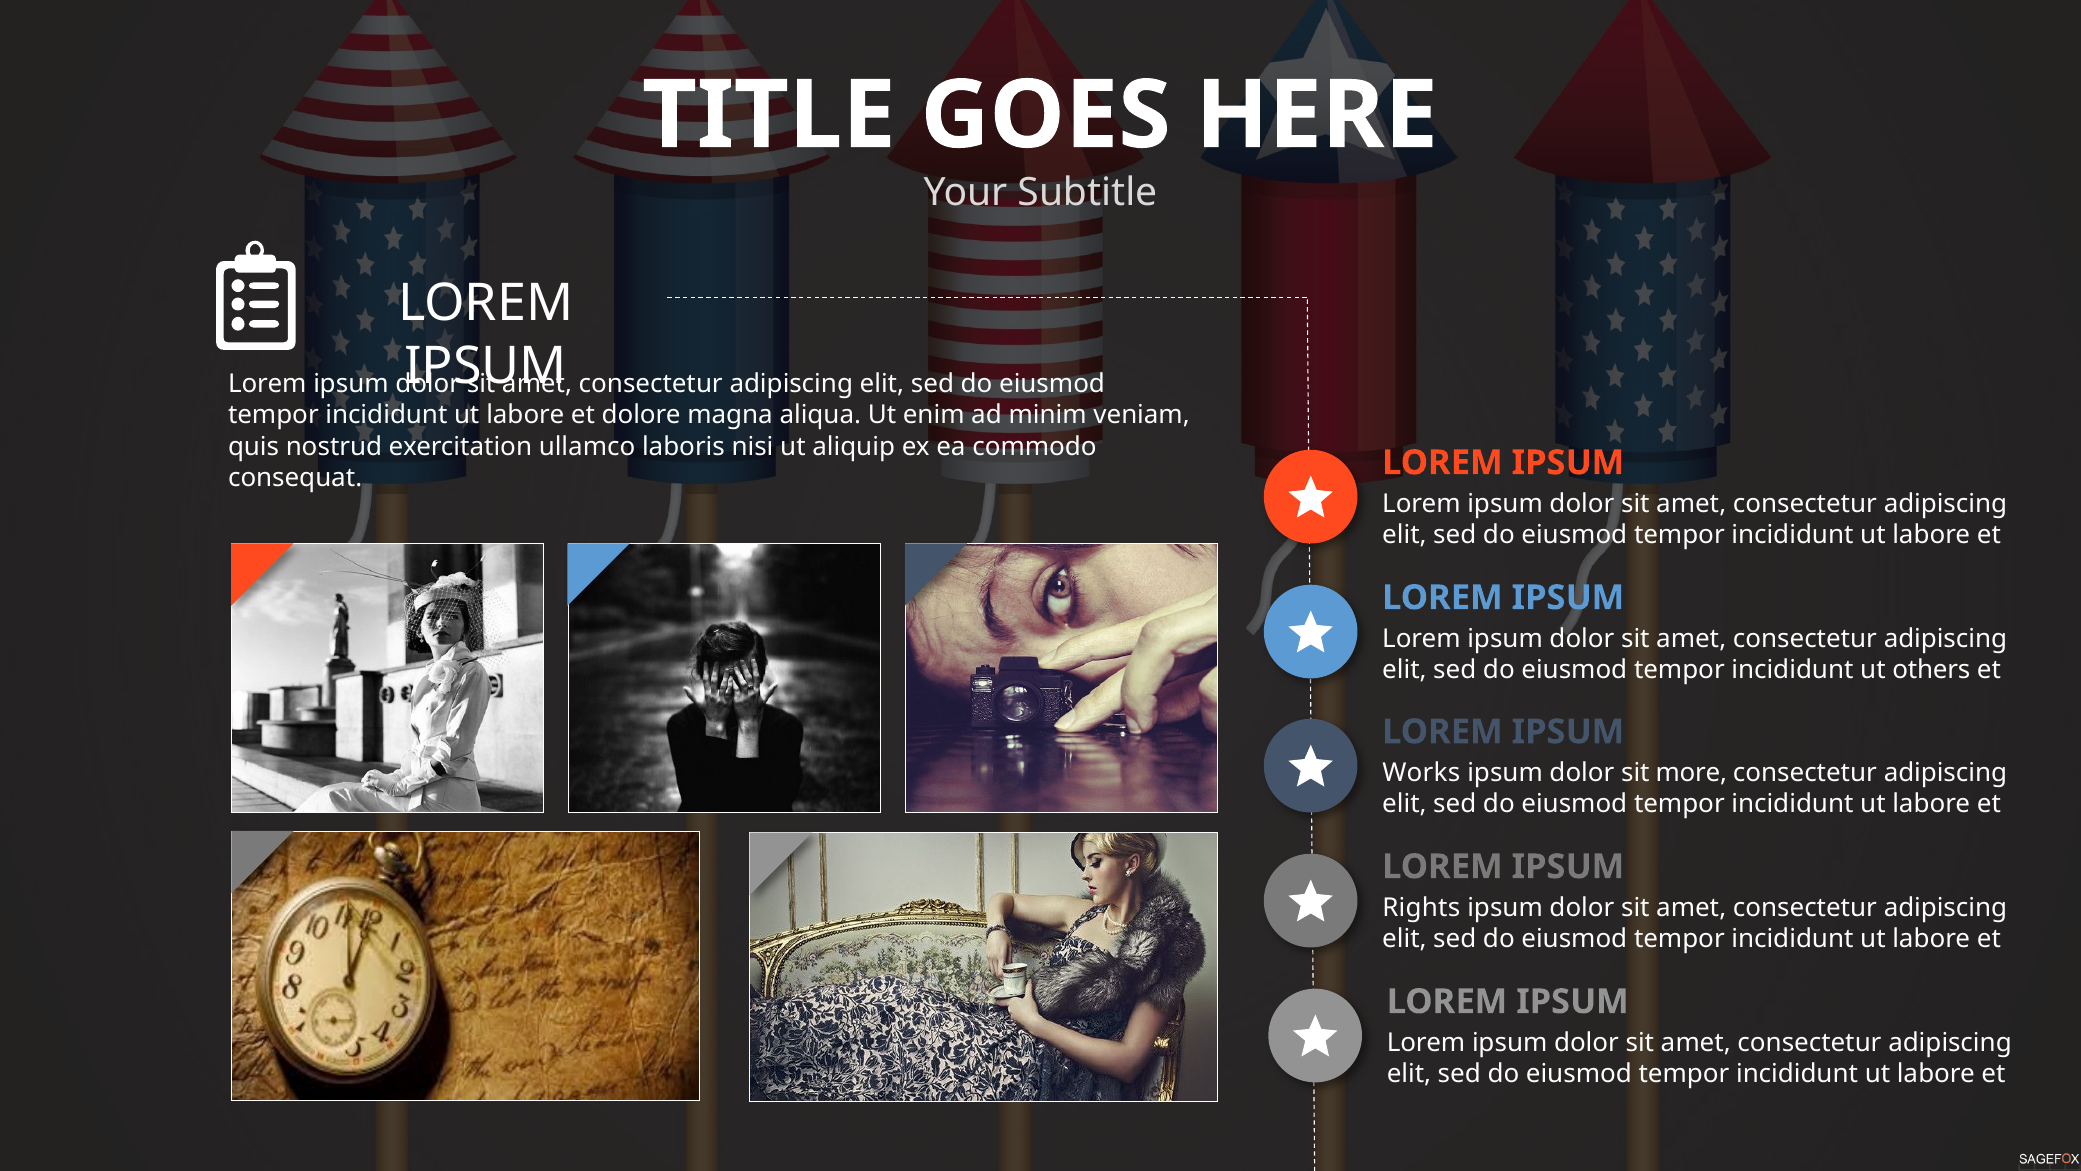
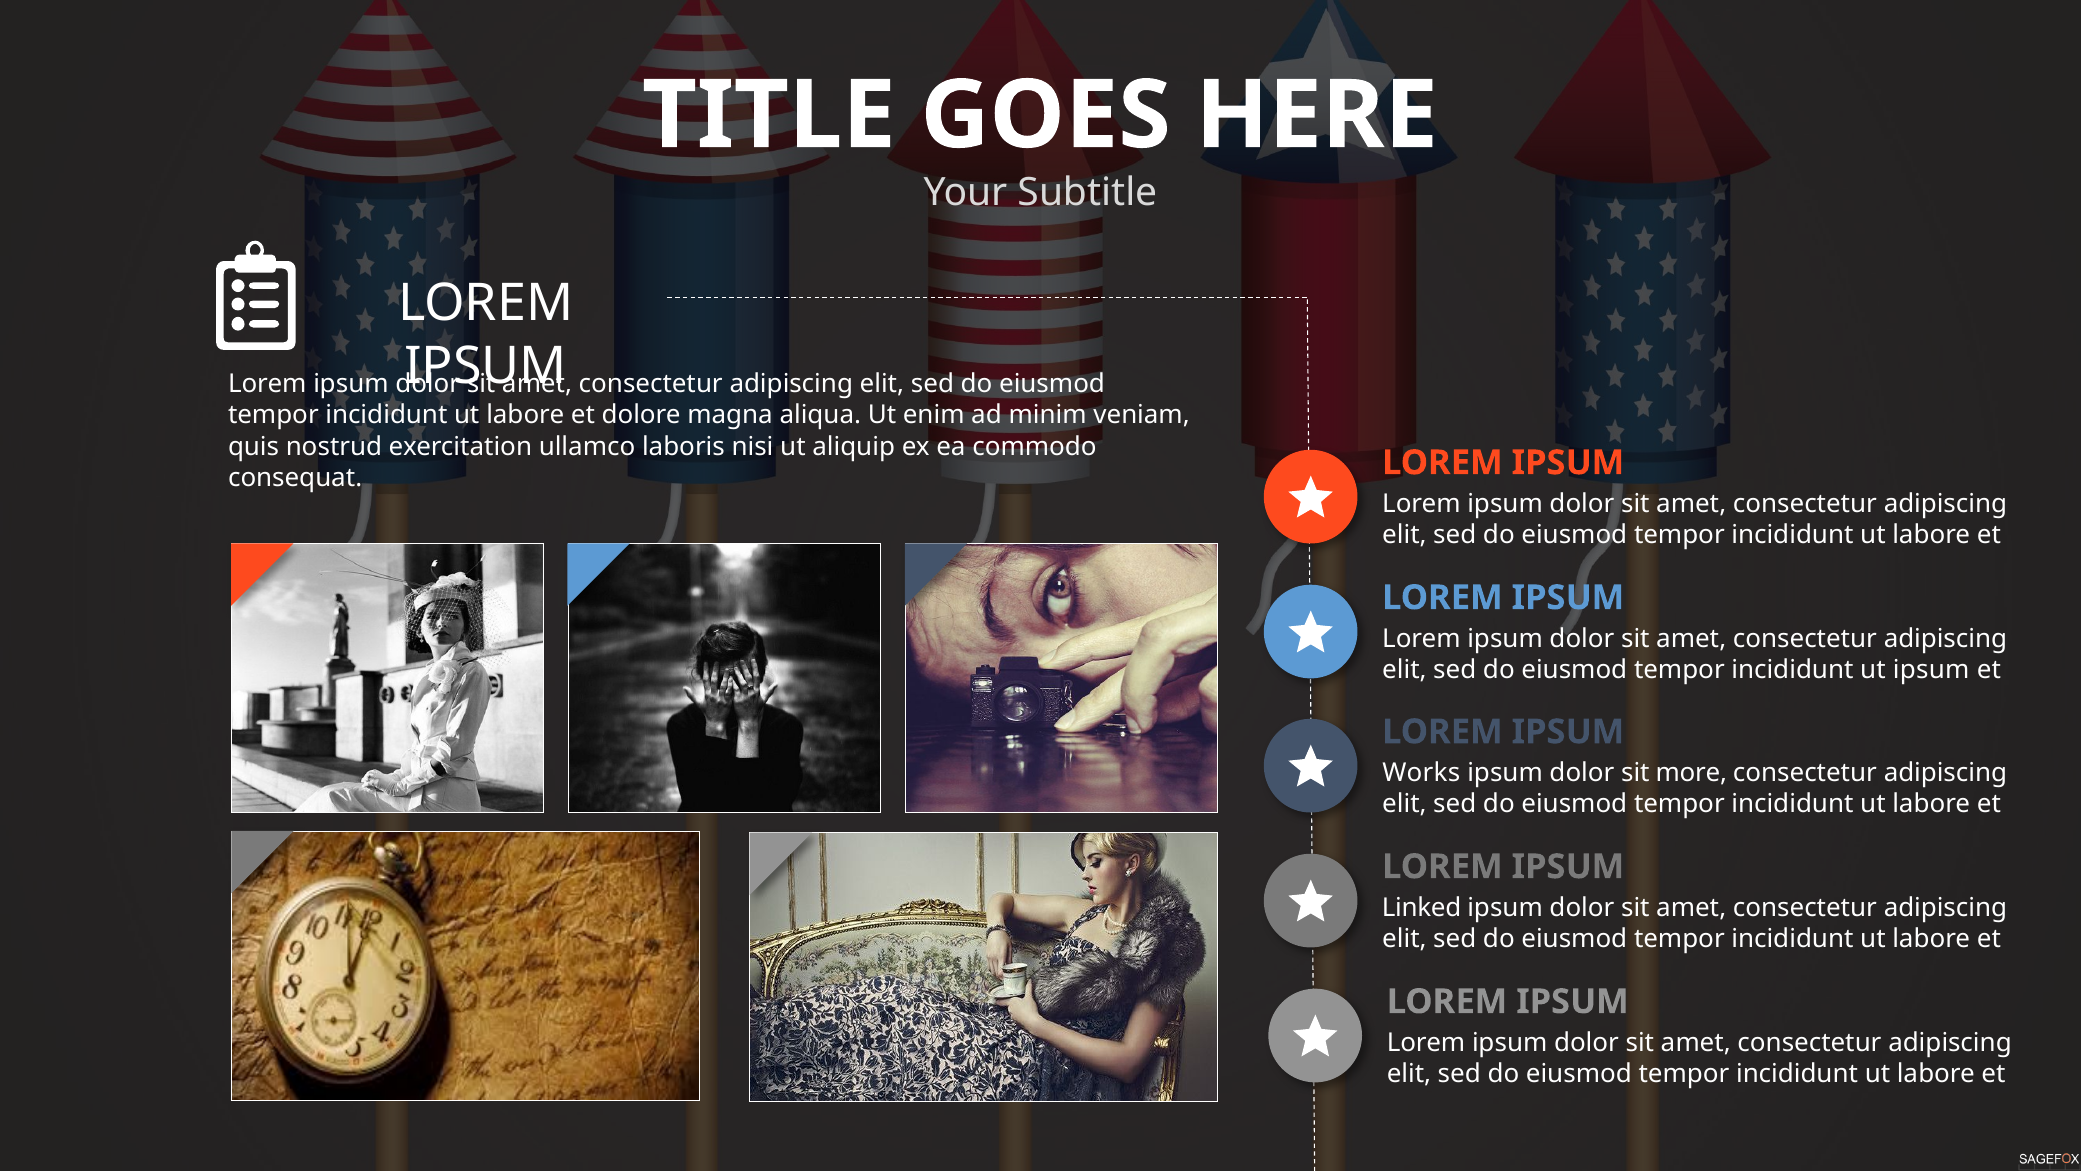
ut others: others -> ipsum (1931, 670)
Rights: Rights -> Linked (1422, 907)
